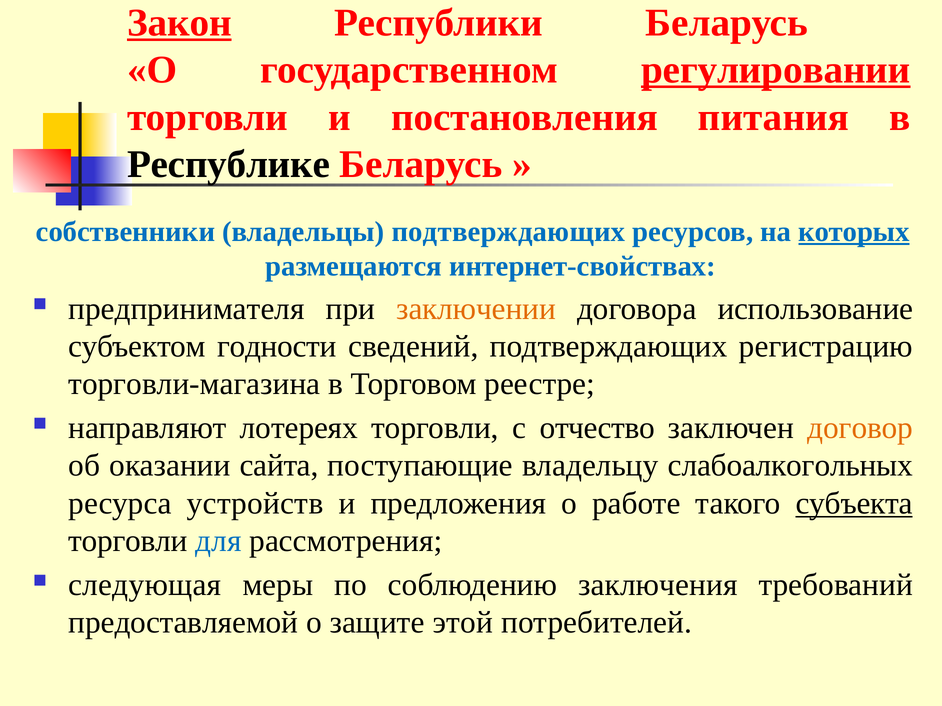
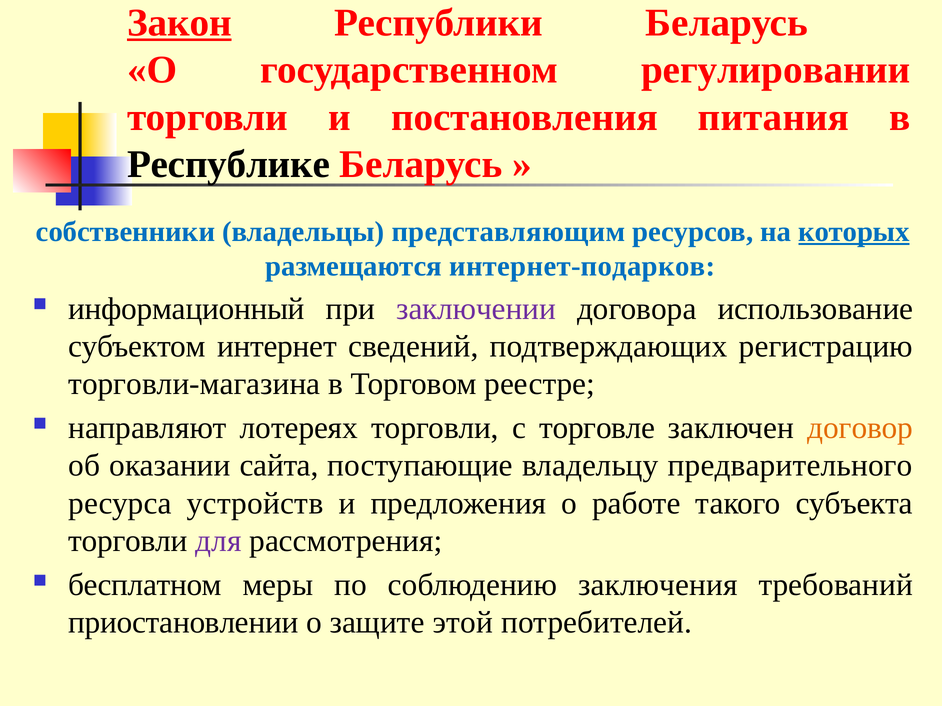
регулировании underline: present -> none (776, 70)
владельцы подтверждающих: подтверждающих -> представляющим (508, 232)
интернет-свойствах: интернет-свойствах -> интернет-подарков (582, 266)
предпринимателя: предпринимателя -> информационный (186, 309)
заключении colour: orange -> purple (476, 309)
годности: годности -> интернет (277, 347)
отчество: отчество -> торговле (597, 428)
слабоалкогольных: слабоалкогольных -> предварительного (790, 466)
субъекта underline: present -> none (854, 504)
для colour: blue -> purple (219, 541)
следующая: следующая -> бесплатном (145, 585)
предоставляемой: предоставляемой -> приостановлении (183, 623)
